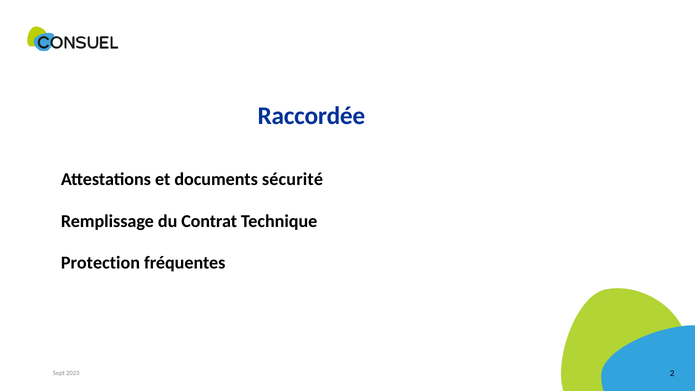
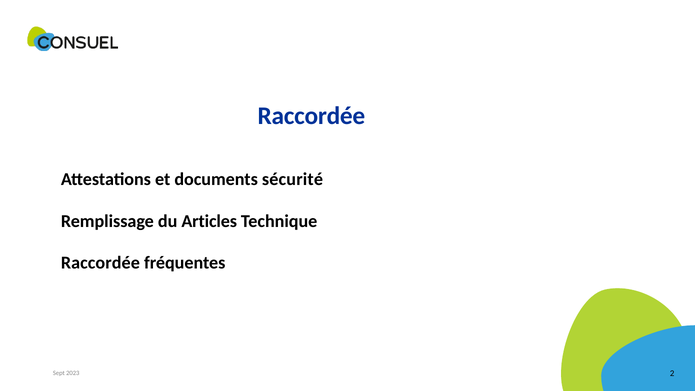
Contrat: Contrat -> Articles (209, 221)
Protection: Protection -> Raccordée (100, 263)
